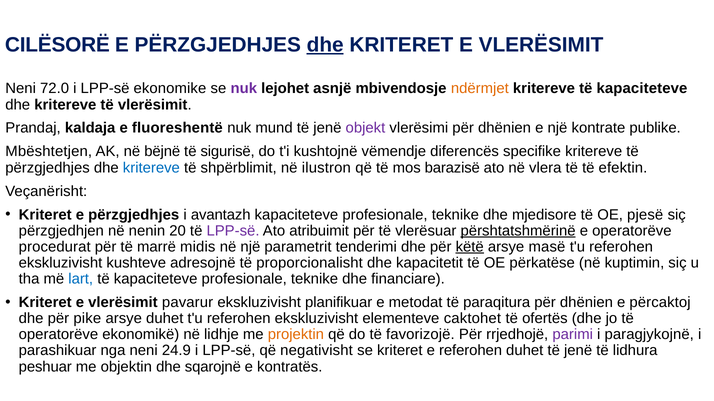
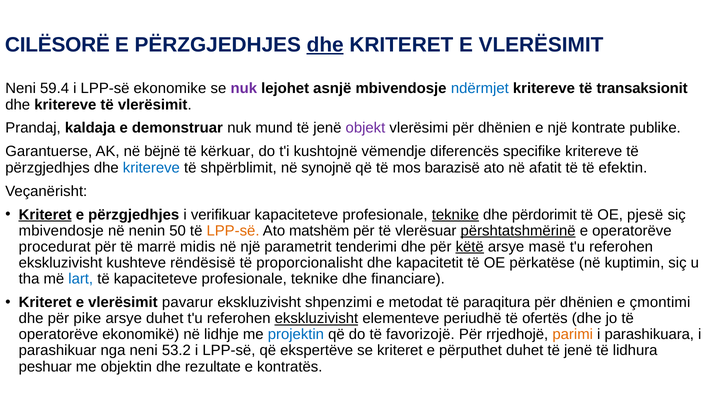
72.0: 72.0 -> 59.4 (55, 89)
ndërmjet colour: orange -> blue (480, 89)
kritereve të kapaciteteve: kapaciteteve -> transaksionit (642, 89)
fluoreshentë: fluoreshentë -> demonstruar (177, 128)
Mbështetjen: Mbështetjen -> Garantuerse (49, 152)
sigurisë: sigurisë -> kërkuar (228, 152)
ilustron: ilustron -> synojnë (326, 168)
vlera: vlera -> afatit (545, 168)
Kriteret underline: none -> present (45, 215)
avantazh: avantazh -> verifikuar (221, 215)
teknike underline: none -> present (455, 215)
mjedisore: mjedisore -> përdorimit (544, 215)
përzgjedhjen: përzgjedhjen -> mbivendosje (61, 231)
20: 20 -> 50 (178, 231)
LPP-së colour: purple -> orange (233, 231)
atribuimit: atribuimit -> matshëm (319, 231)
adresojnë: adresojnë -> rëndësisë (203, 263)
planifikuar: planifikuar -> shpenzimi (339, 303)
përcaktoj: përcaktoj -> çmontimi (660, 303)
ekskluzivisht underline: none -> present (316, 319)
caktohet: caktohet -> periudhë (472, 319)
projektin colour: orange -> blue (296, 335)
parimi colour: purple -> orange (573, 335)
paragjykojnë: paragjykojnë -> parashikuara (649, 335)
24.9: 24.9 -> 53.2 (176, 351)
negativisht: negativisht -> ekspertëve (317, 351)
e referohen: referohen -> përputhet (470, 351)
sqarojnë: sqarojnë -> rezultate (213, 367)
